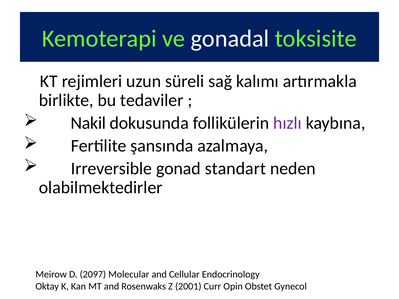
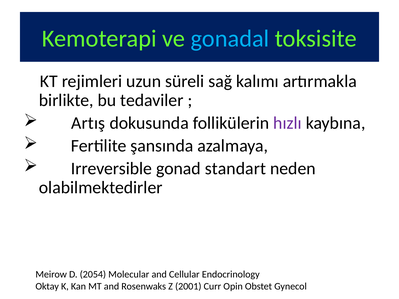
gonadal colour: white -> light blue (230, 39)
Nakil: Nakil -> Artış (88, 123)
2097: 2097 -> 2054 (93, 275)
